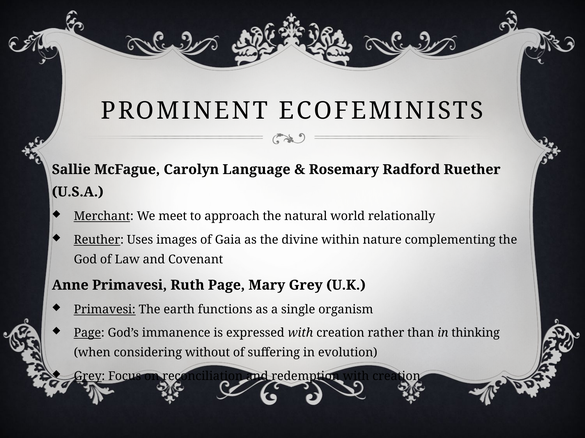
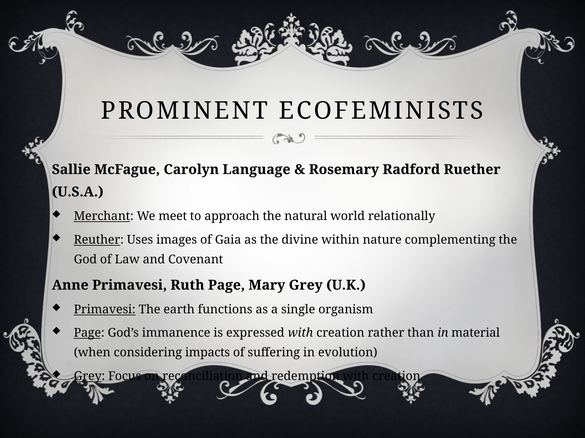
thinking: thinking -> material (476, 333)
without: without -> impacts (208, 353)
